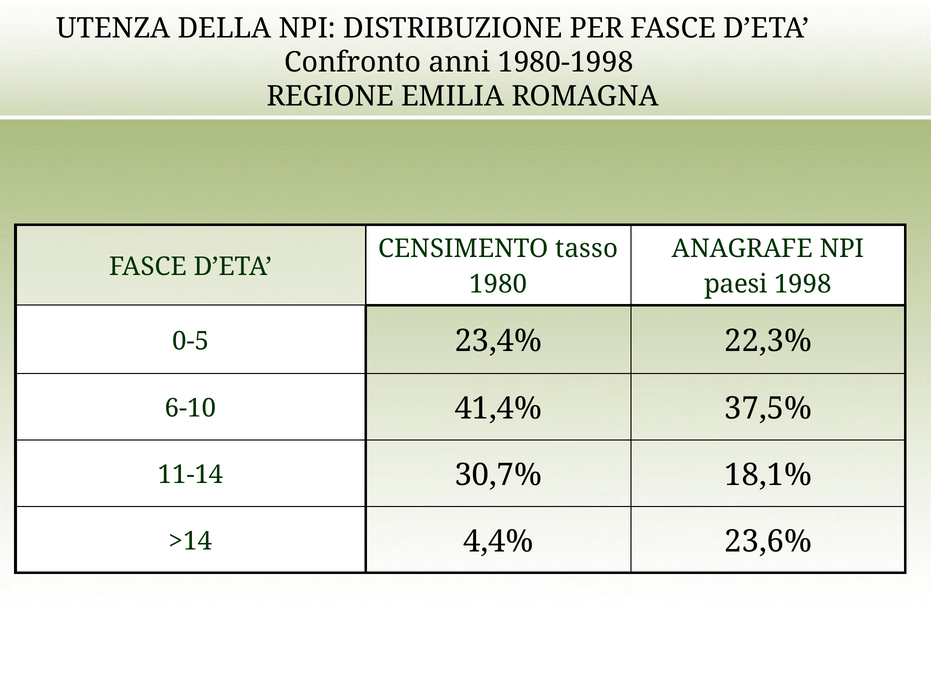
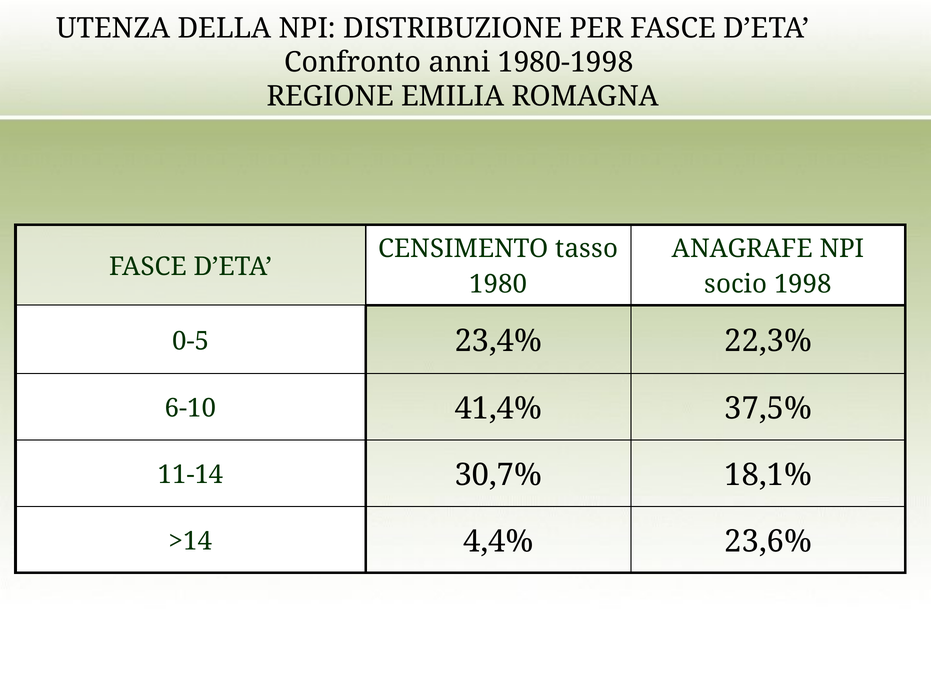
paesi: paesi -> socio (736, 284)
